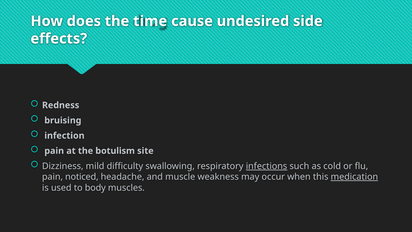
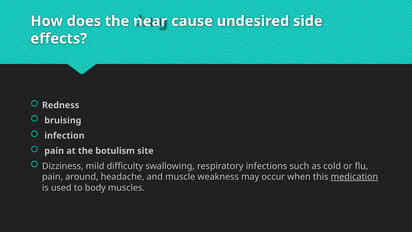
time: time -> near (150, 21)
infections underline: present -> none (267, 166)
noticed: noticed -> around (82, 177)
